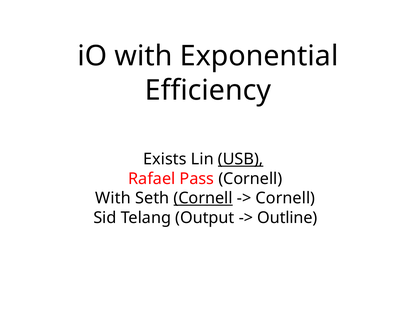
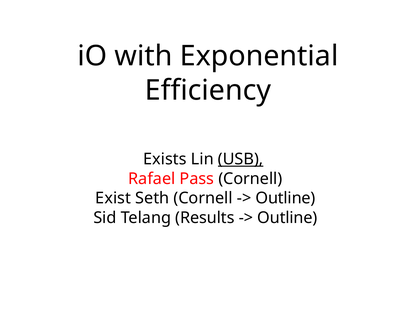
With: With -> Exist (113, 198)
Cornell underline: present -> none (203, 198)
Cornell: Cornell -> Outline (285, 198)
Output: Output -> Results (205, 218)
